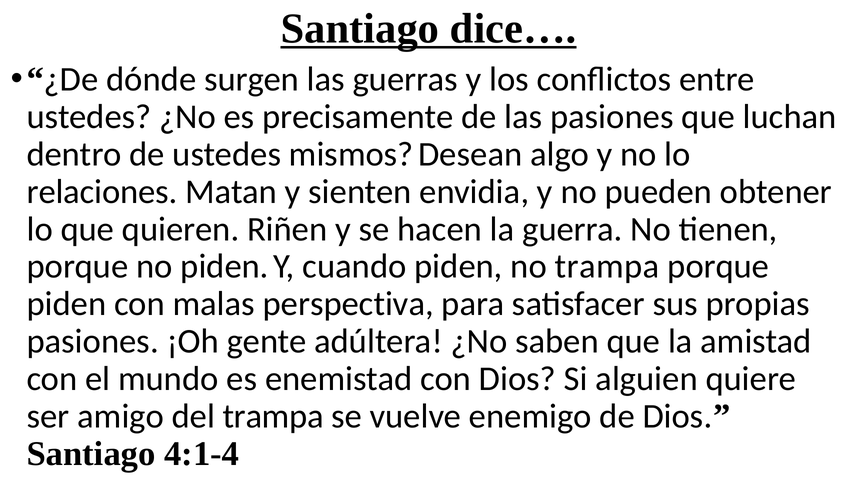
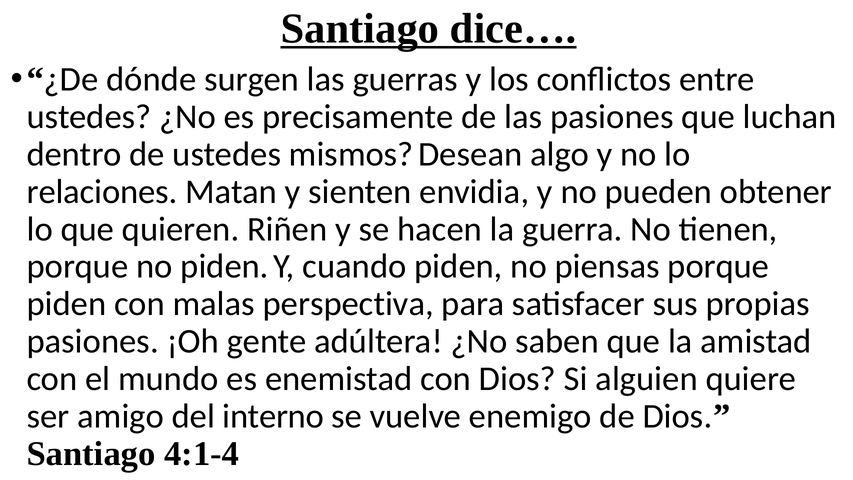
no trampa: trampa -> piensas (607, 266)
del trampa: trampa -> interno (273, 416)
